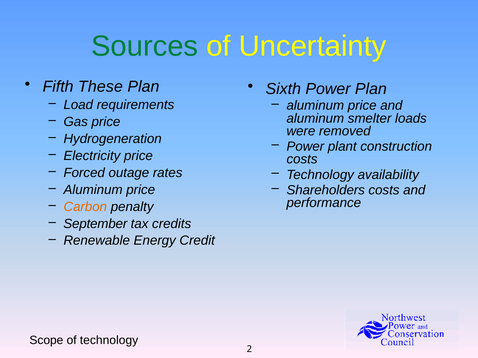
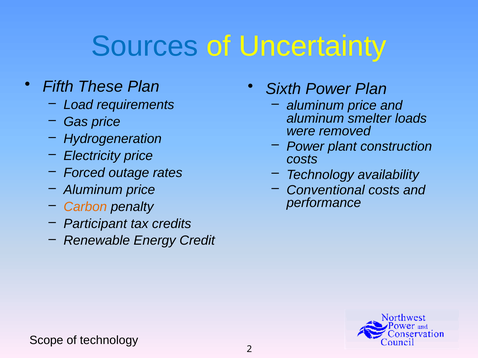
Sources colour: green -> blue (145, 46)
Shareholders: Shareholders -> Conventional (326, 190)
September: September -> Participant (95, 224)
